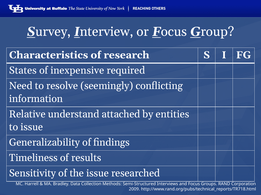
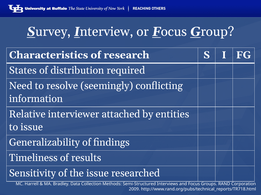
inexpensive: inexpensive -> distribution (77, 71)
understand: understand -> interviewer (74, 115)
